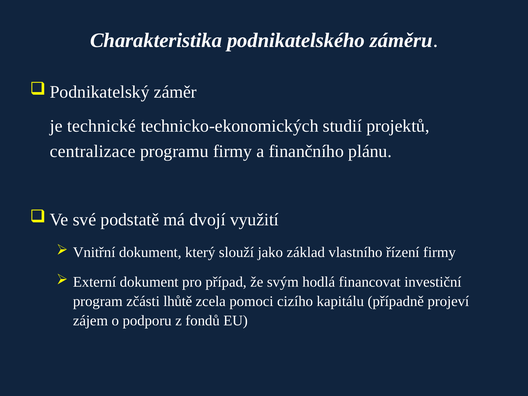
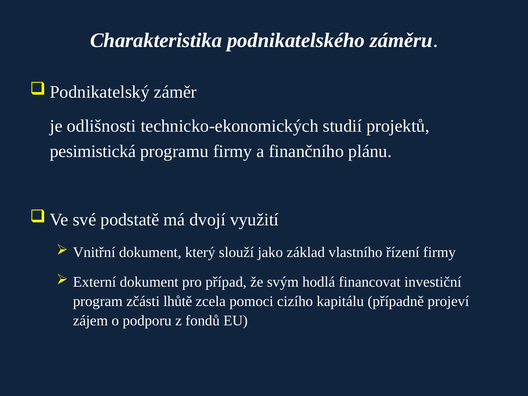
technické: technické -> odlišnosti (102, 126)
centralizace: centralizace -> pesimistická (93, 151)
